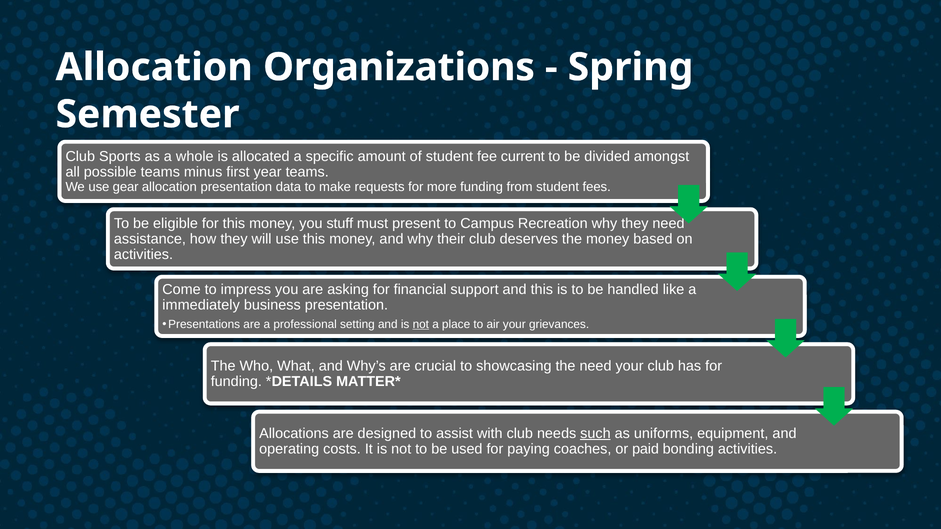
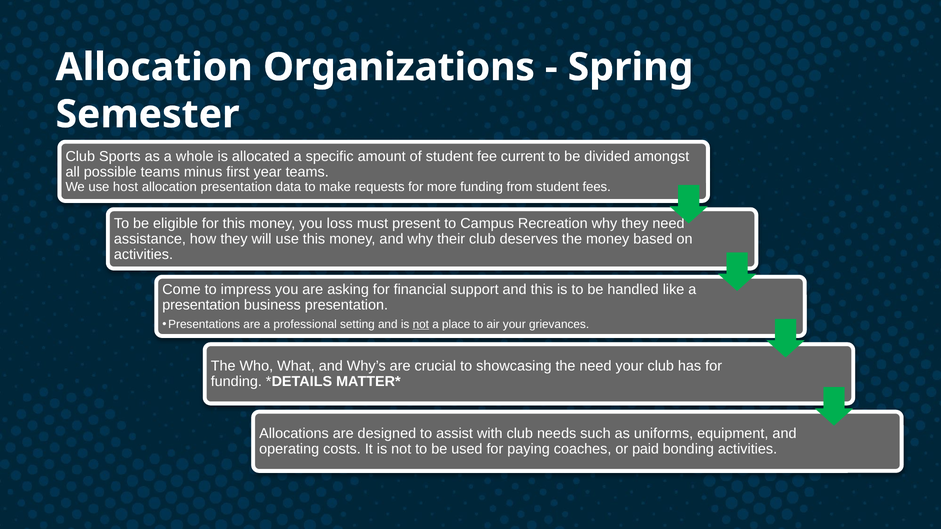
gear: gear -> host (126, 187)
stuff: stuff -> loss (340, 223)
immediately: immediately -> presentation (201, 305)
such underline: present -> none (595, 434)
